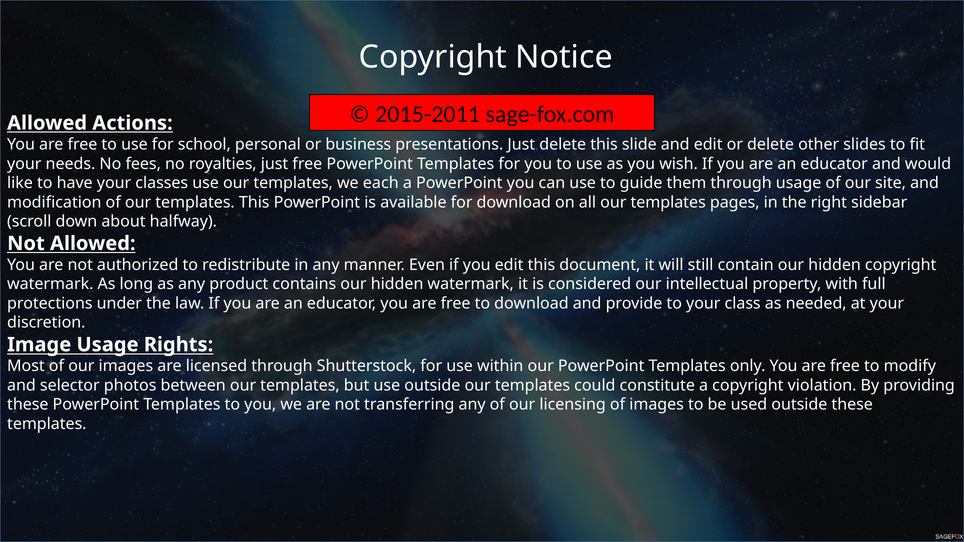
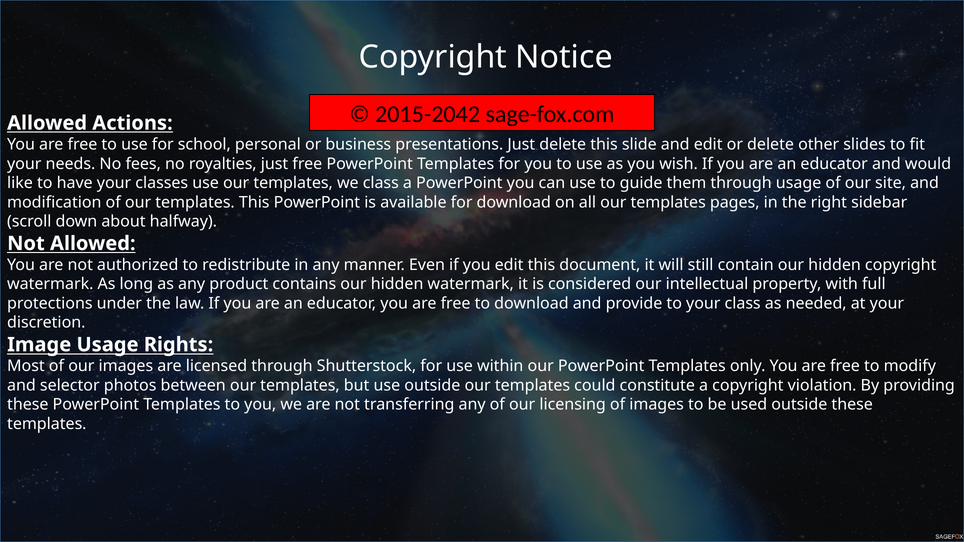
2015-2011: 2015-2011 -> 2015-2042 (428, 114)
we each: each -> class (381, 183)
